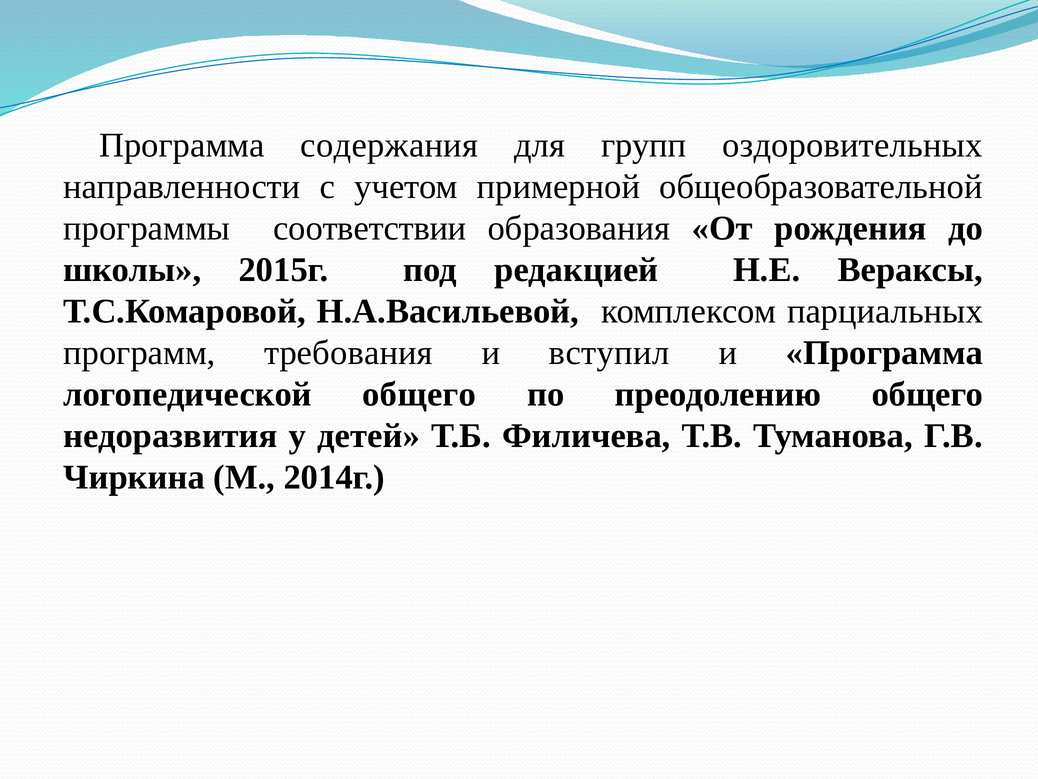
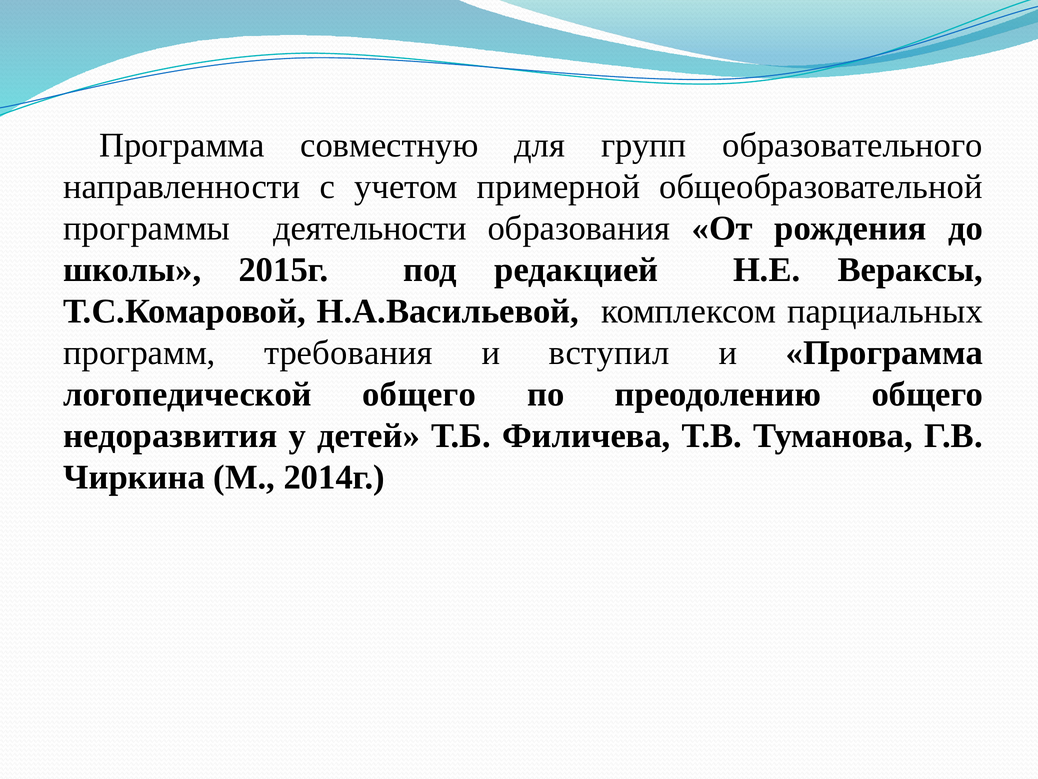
содержания: содержания -> совместную (389, 145)
оздоровительных: оздоровительных -> образовательного (852, 145)
соответствии: соответствии -> деятельности (370, 228)
